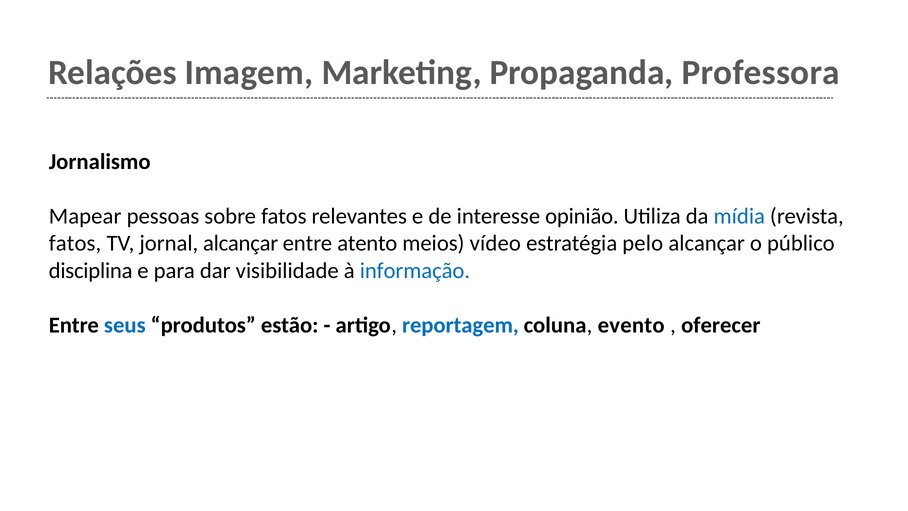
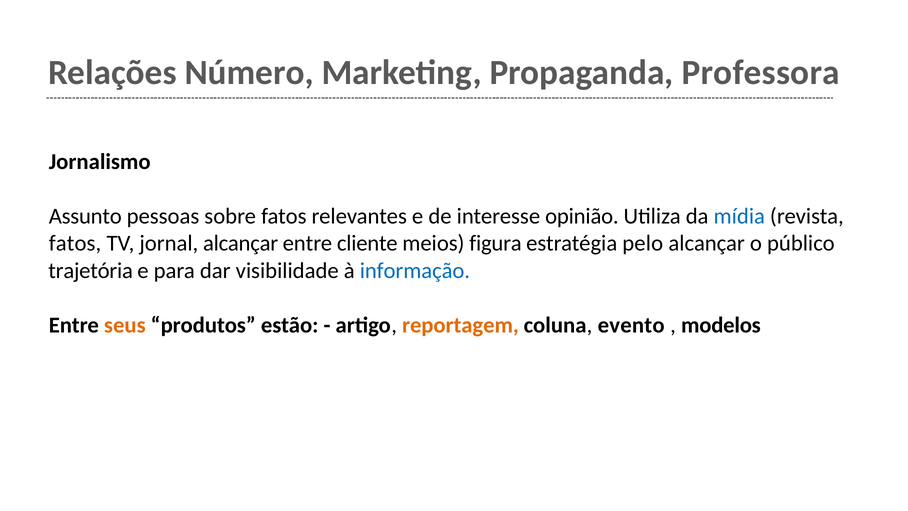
Imagem: Imagem -> Número (249, 73)
Mapear: Mapear -> Assunto (85, 216)
atento: atento -> cliente (367, 243)
vídeo: vídeo -> figura (496, 243)
disciplina: disciplina -> trajetória (91, 271)
seus colour: blue -> orange (125, 325)
reportagem colour: blue -> orange (460, 325)
oferecer: oferecer -> modelos (721, 325)
